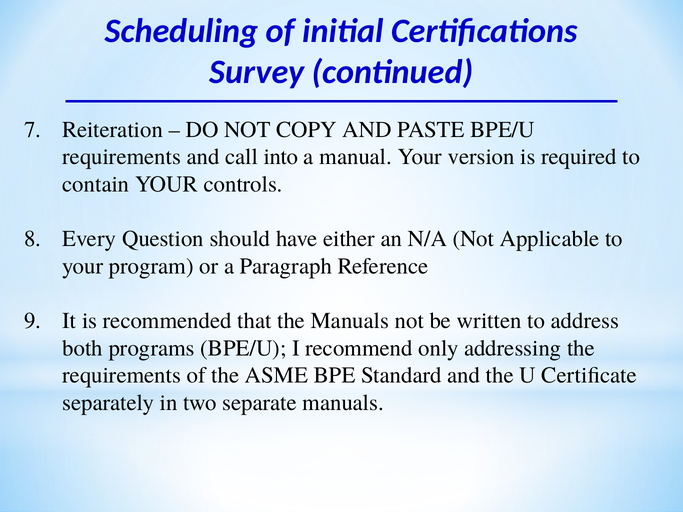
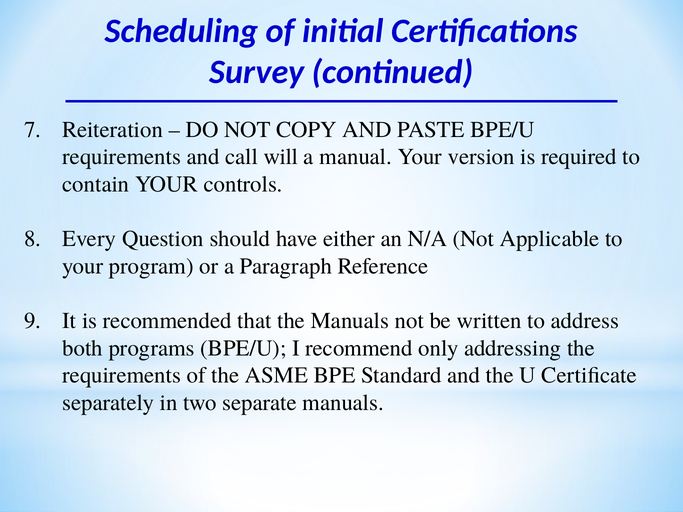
into: into -> will (281, 157)
